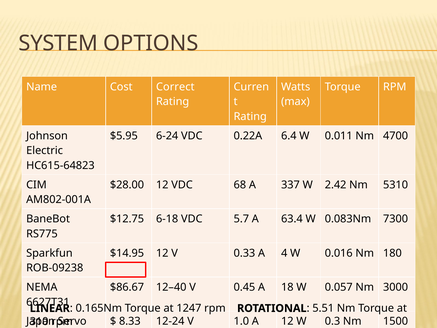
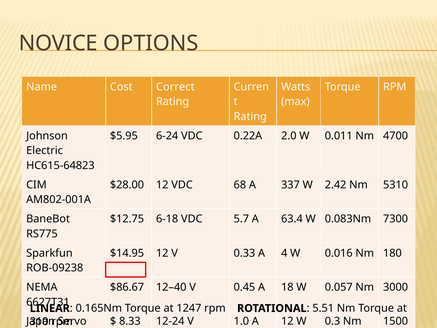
SYSTEM: SYSTEM -> NOVICE (58, 43)
6.4: 6.4 -> 2.0 (289, 136)
